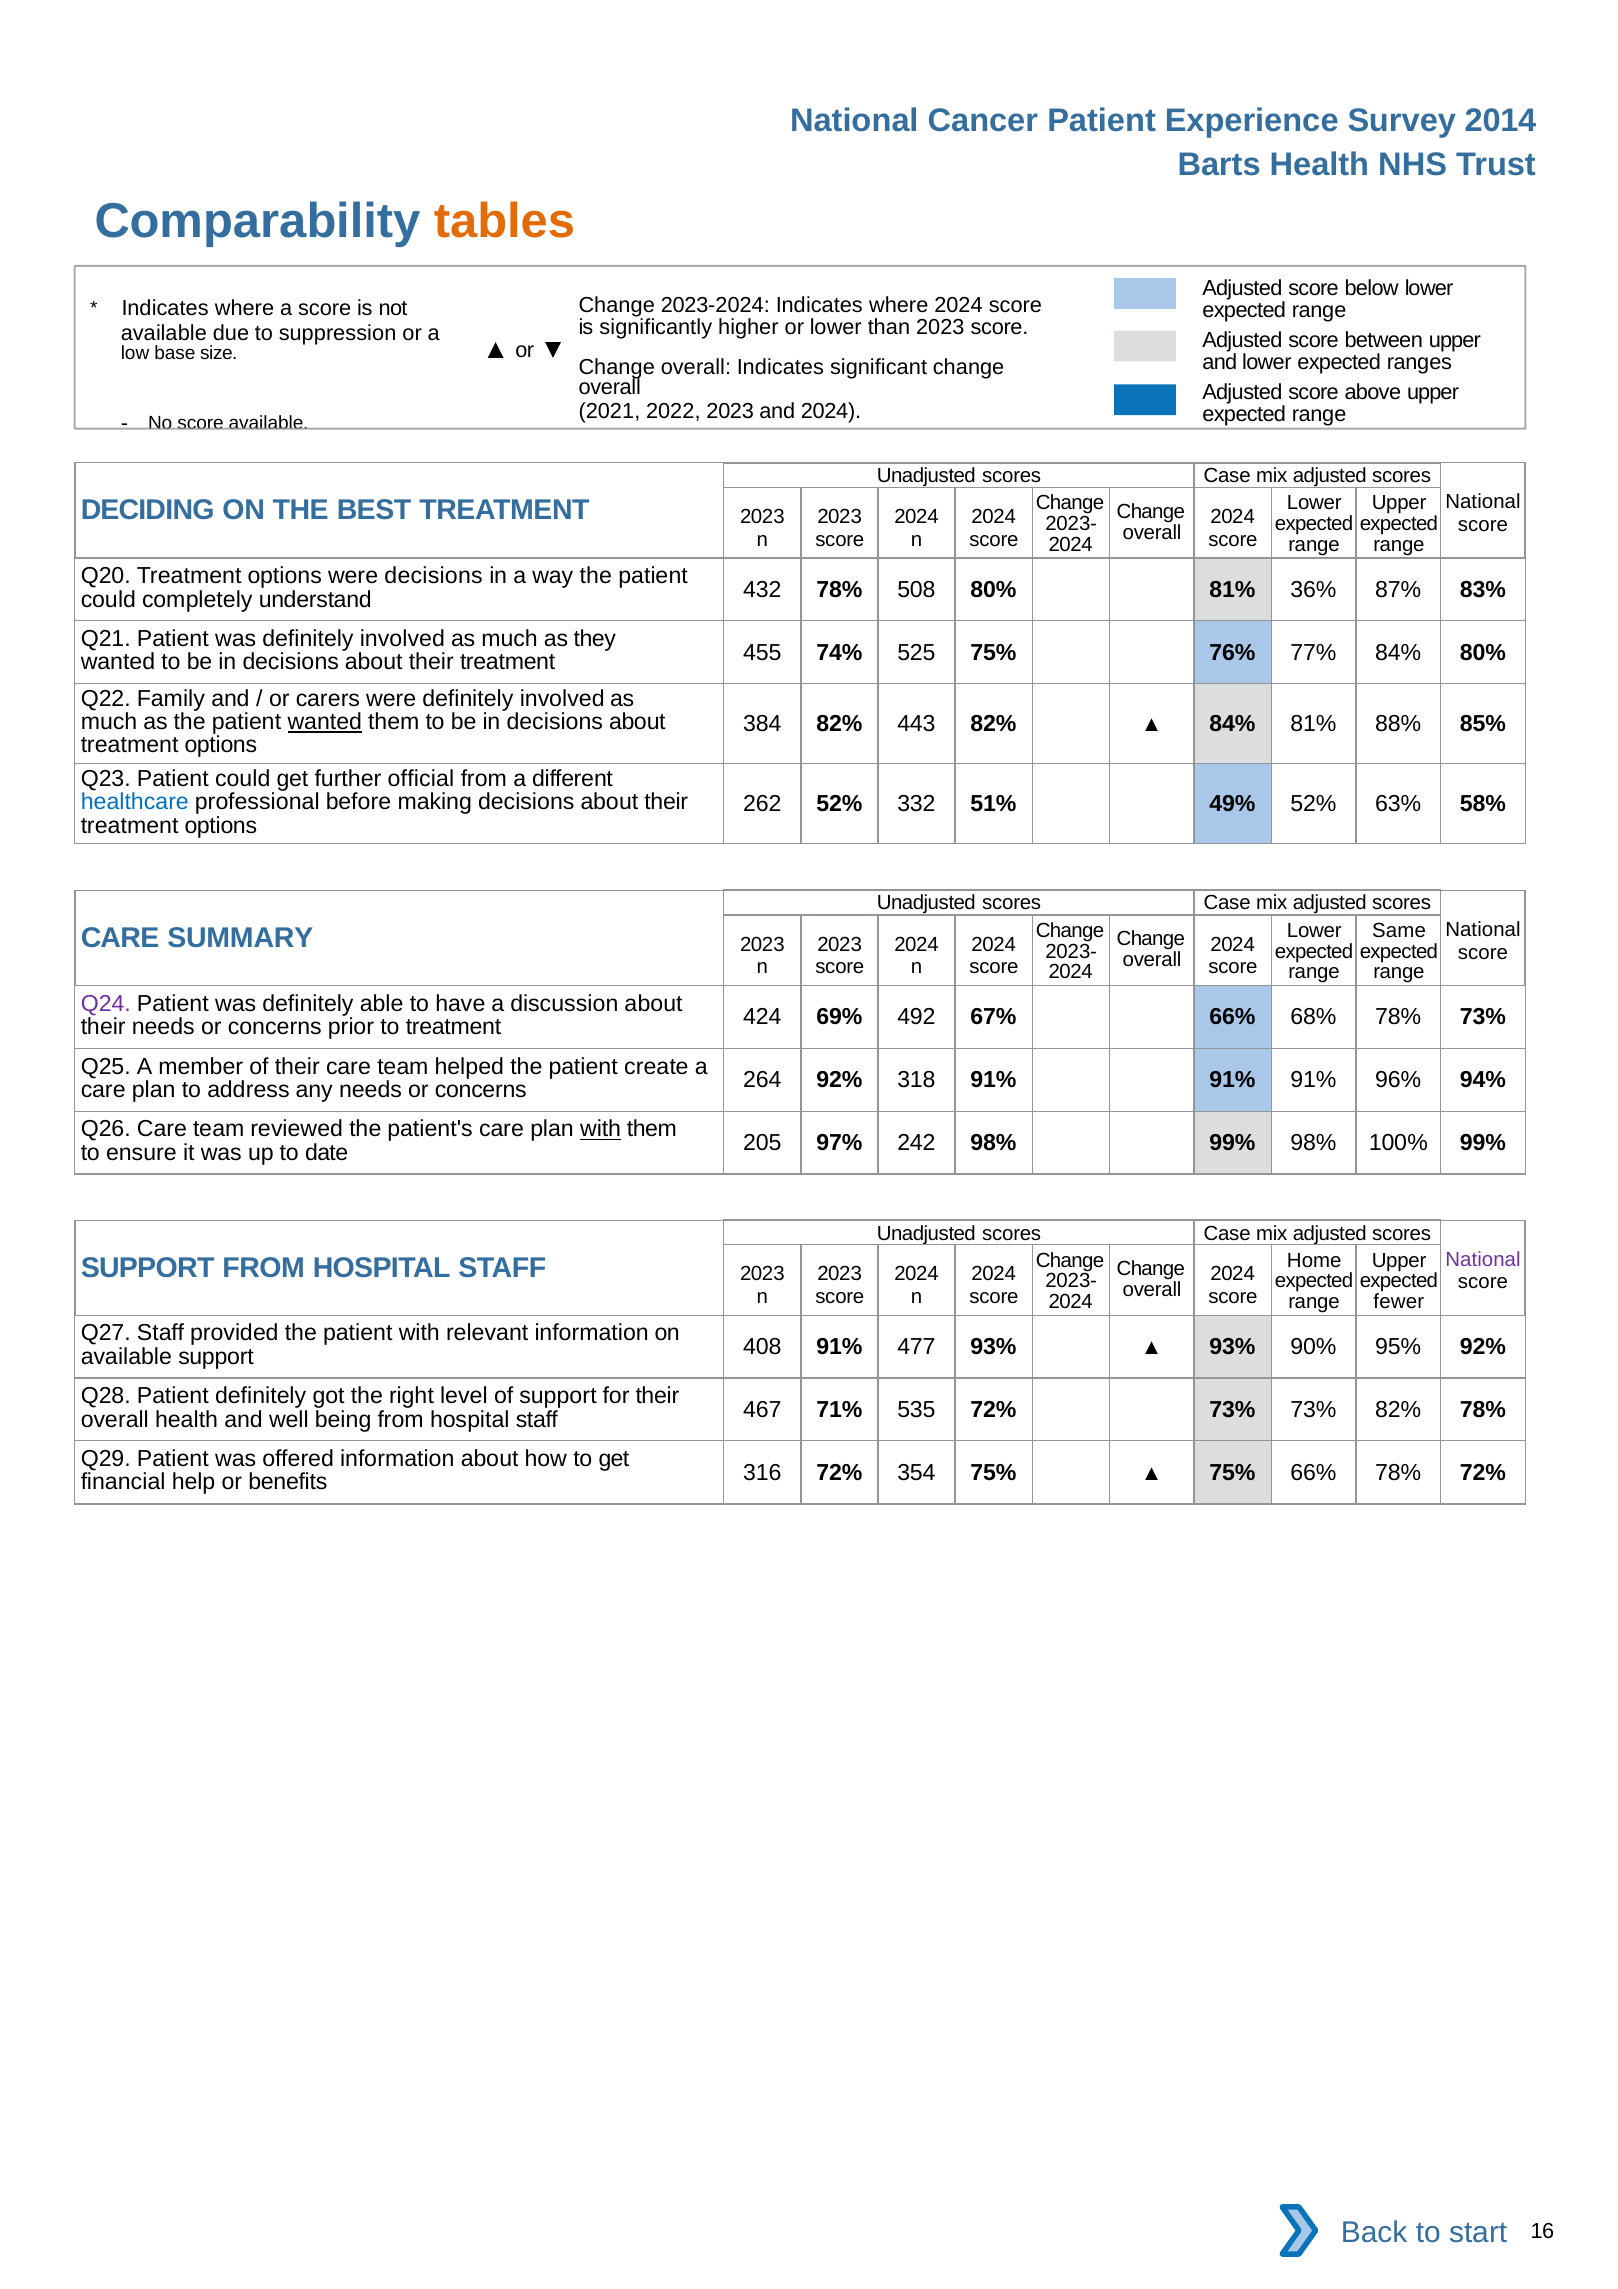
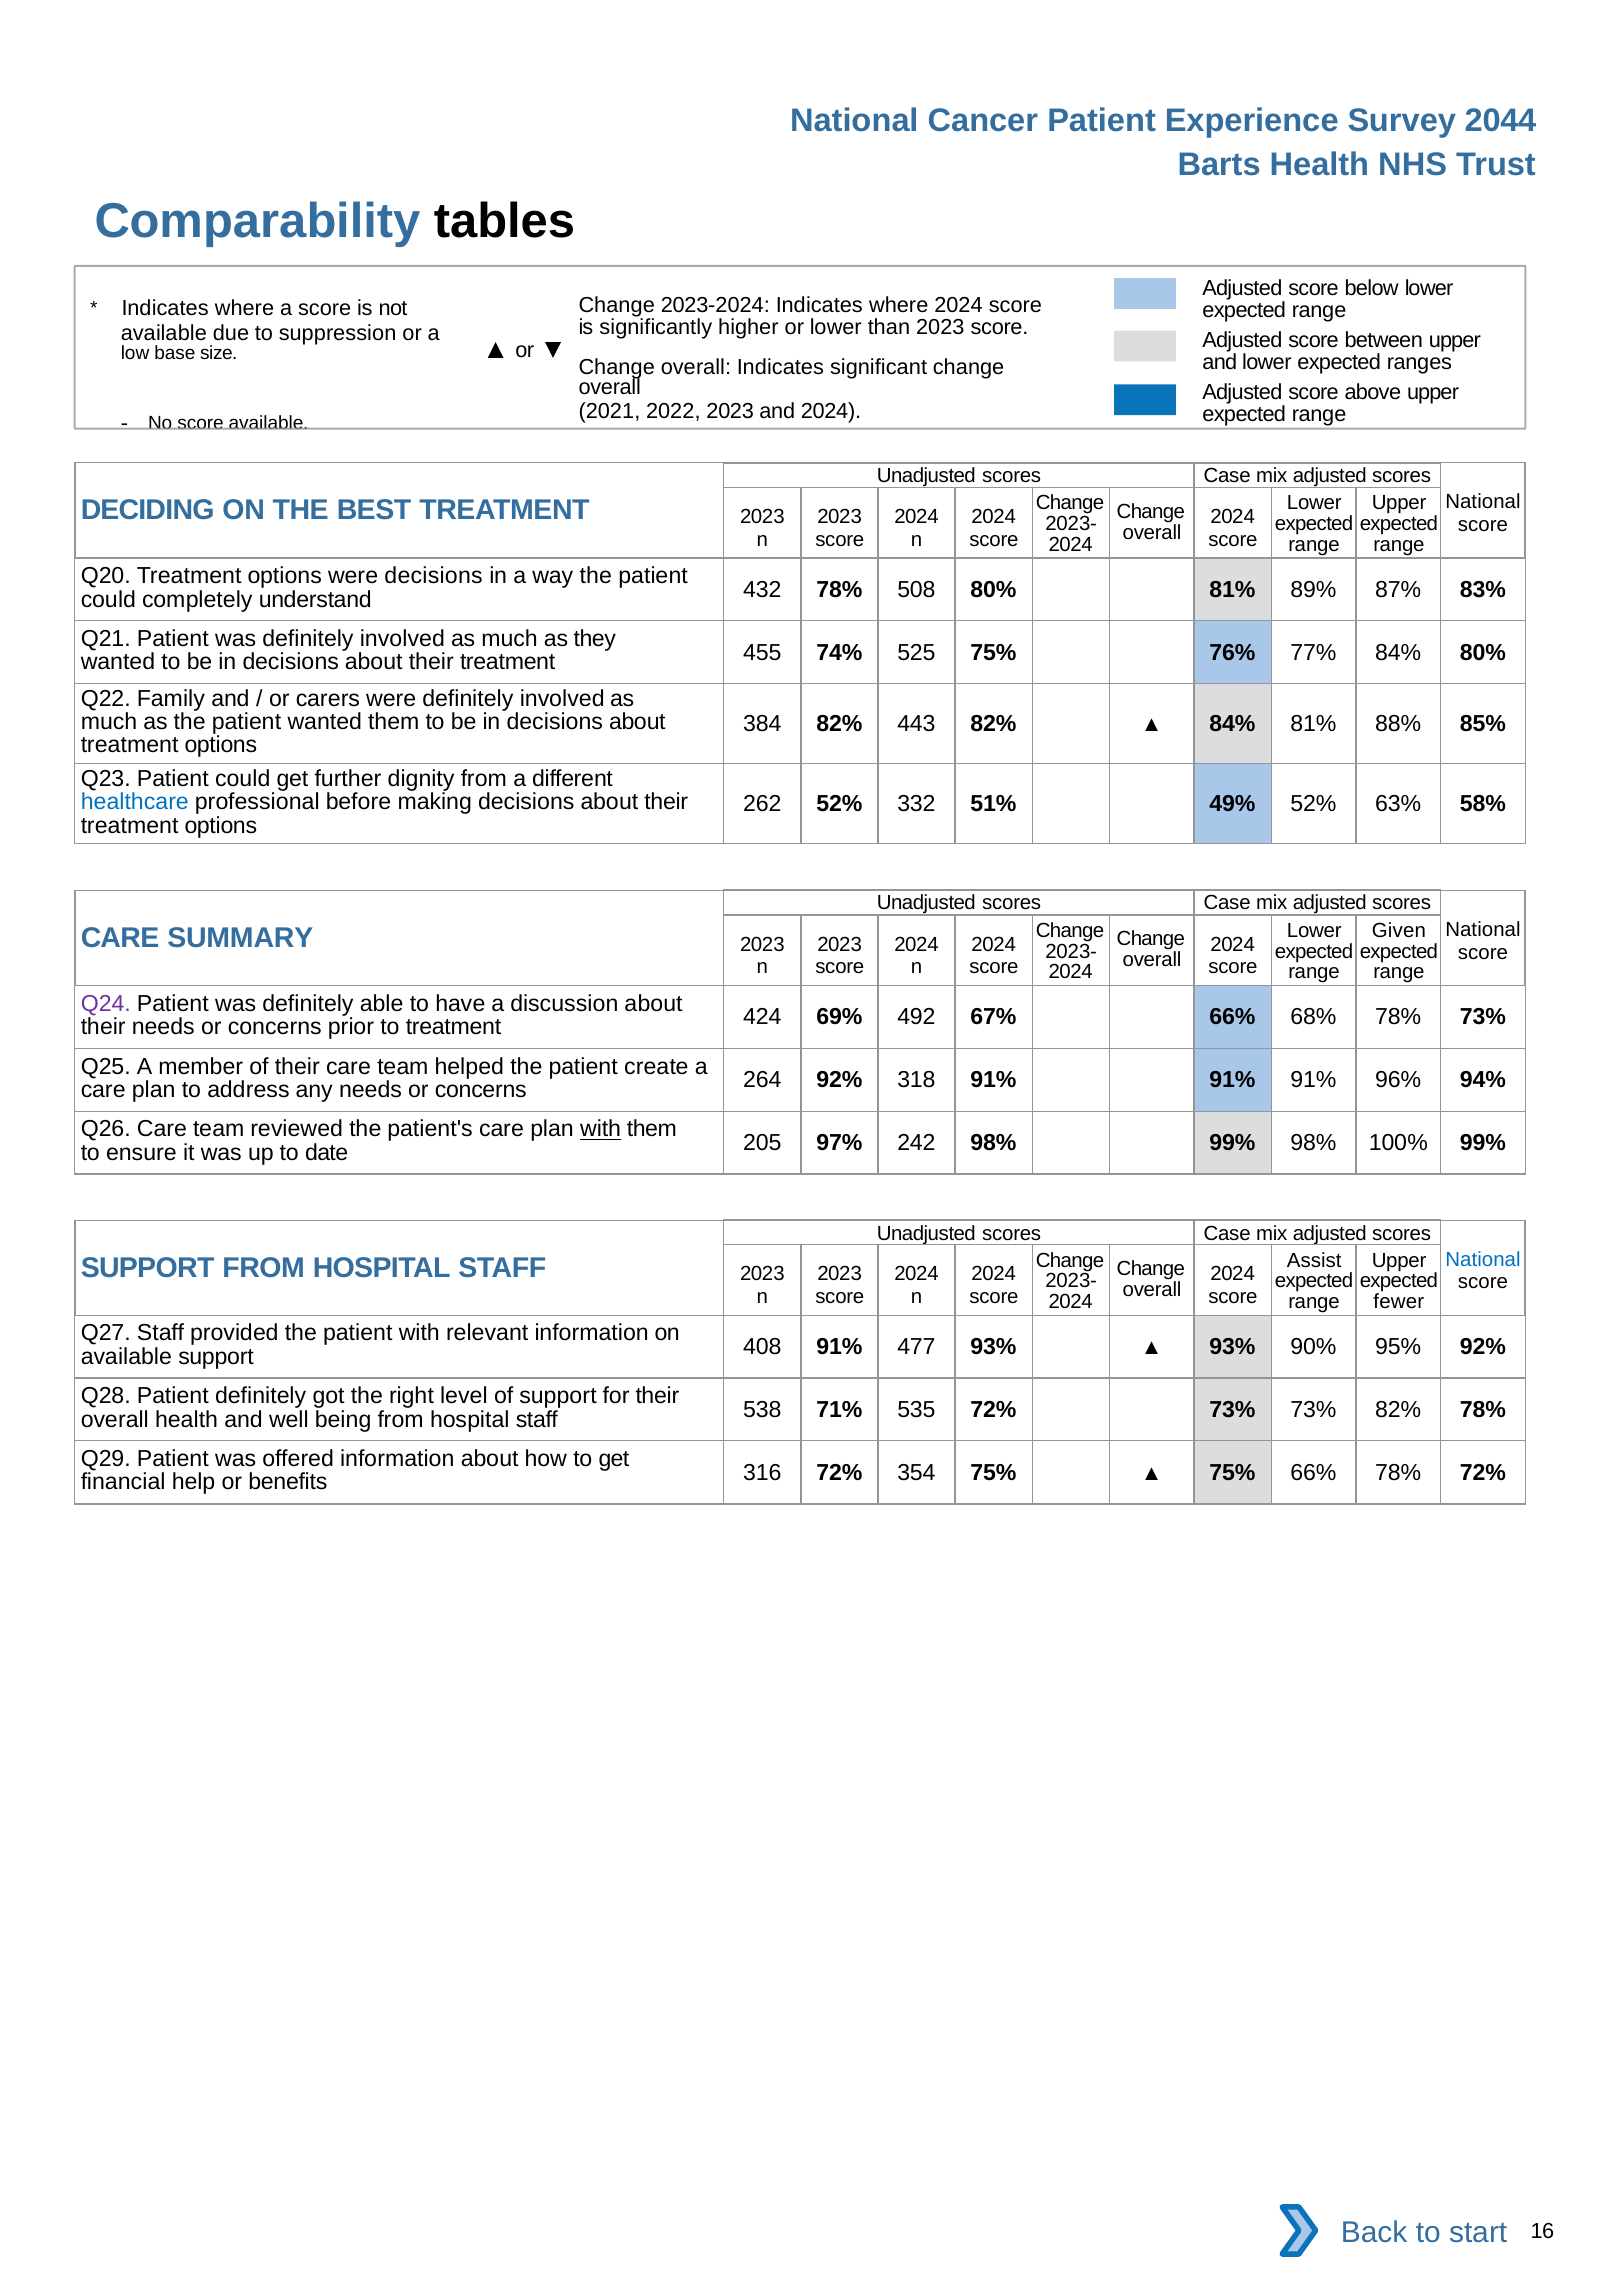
2014: 2014 -> 2044 (1500, 121)
tables colour: orange -> black (504, 221)
36%: 36% -> 89% (1313, 590)
wanted underline: present -> none (325, 722)
official: official -> dignity (421, 779)
Same: Same -> Given (1399, 931)
National colour: purple -> blue (1483, 1260)
Home: Home -> Assist (1314, 1261)
467: 467 -> 538 (762, 1410)
